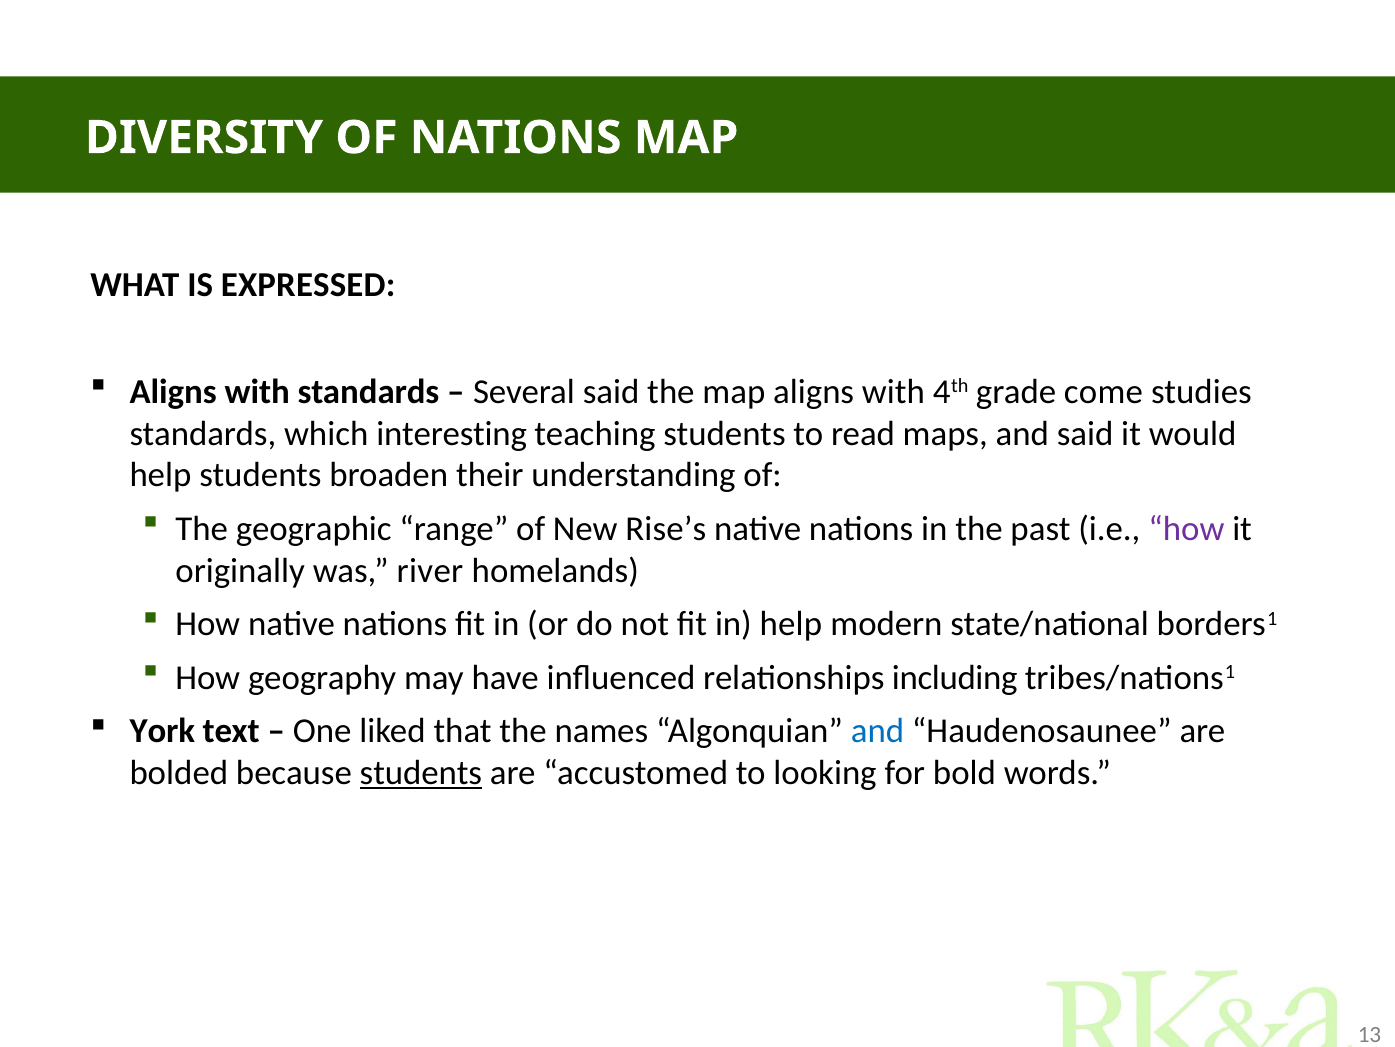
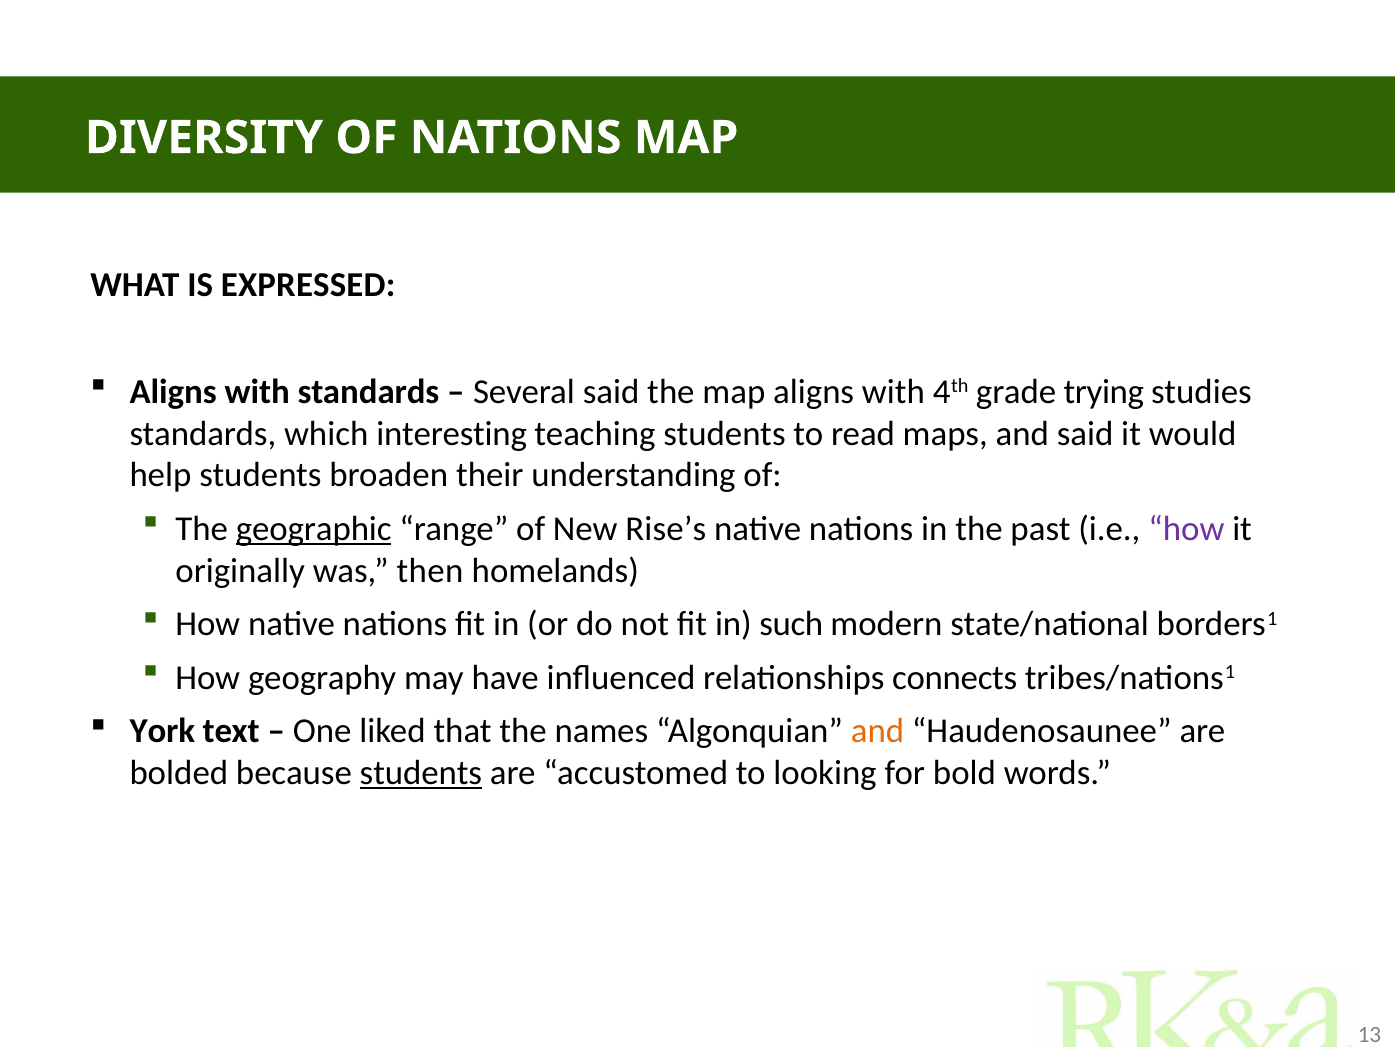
come: come -> trying (1104, 391)
geographic underline: none -> present (314, 529)
river: river -> then (430, 570)
in help: help -> such (791, 624)
including: including -> connects (955, 677)
and colour: blue -> orange (878, 731)
